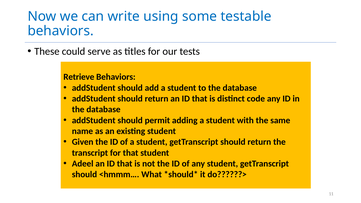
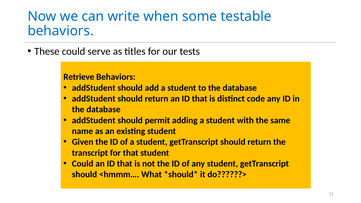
using: using -> when (161, 16)
Adeel: Adeel -> Could (83, 164)
